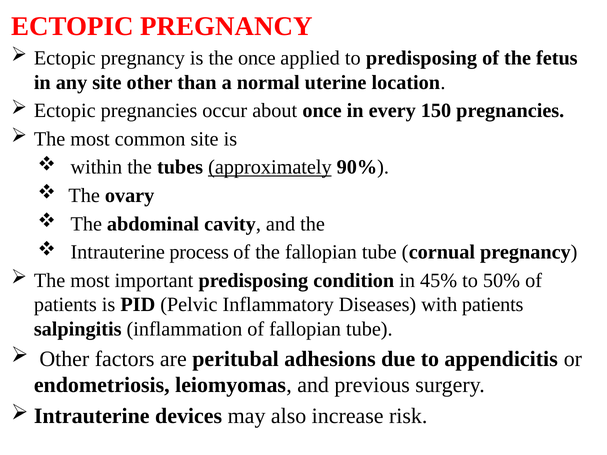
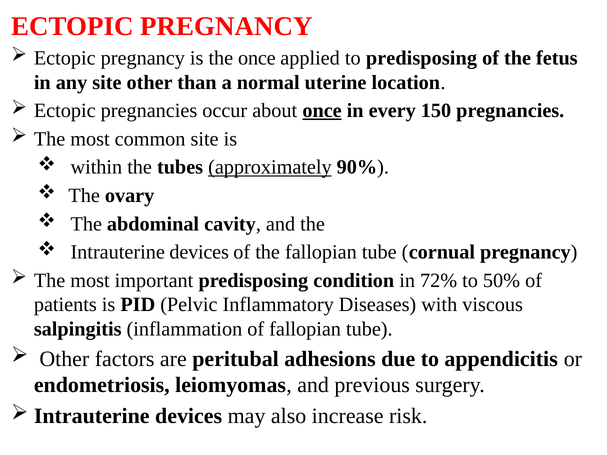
once underline: none -> present (322, 111)
Intrauterine process: process -> devices (199, 252)
45%: 45% -> 72% (439, 281)
with patients: patients -> viscous (493, 305)
